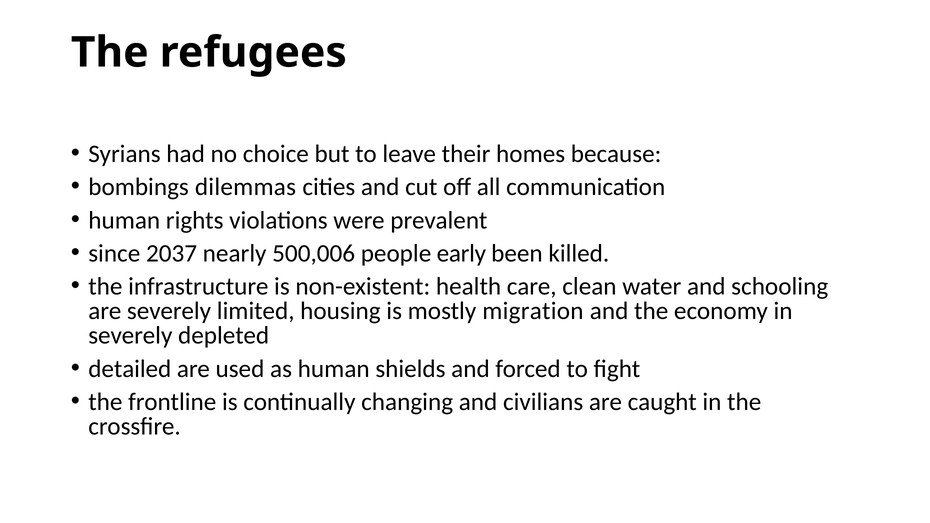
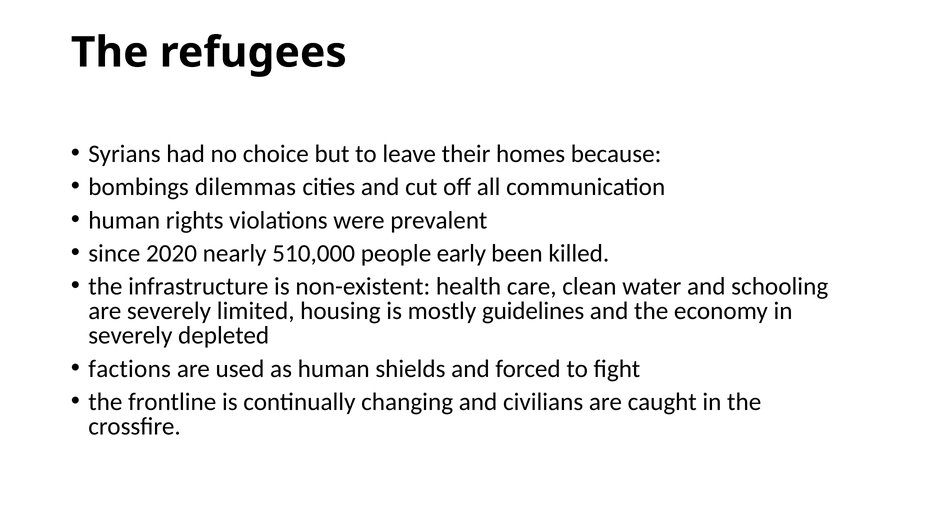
2037: 2037 -> 2020 (172, 254)
500,006: 500,006 -> 510,000 (314, 254)
migration: migration -> guidelines (533, 311)
detailed: detailed -> factions (130, 369)
